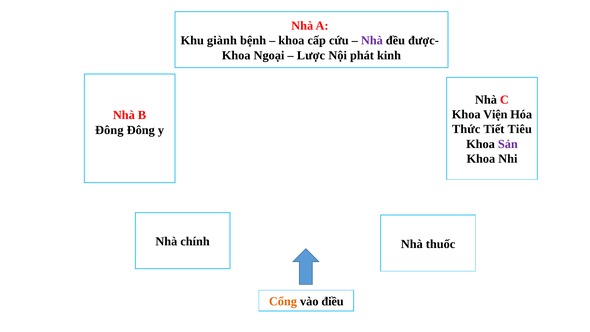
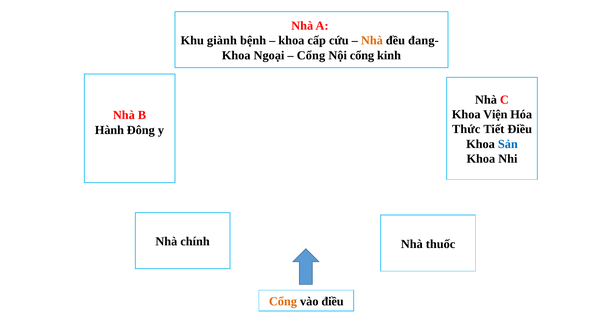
Nhà colour: purple -> orange (372, 41)
được-: được- -> đang- (423, 41)
Lược: Lược -> Cổng (311, 55)
Nội phát: phát -> cổng (362, 55)
Tiết Tiêu: Tiêu -> Điều (520, 129)
Đông: Đông -> Hành (109, 130)
Sản colour: purple -> blue (508, 144)
